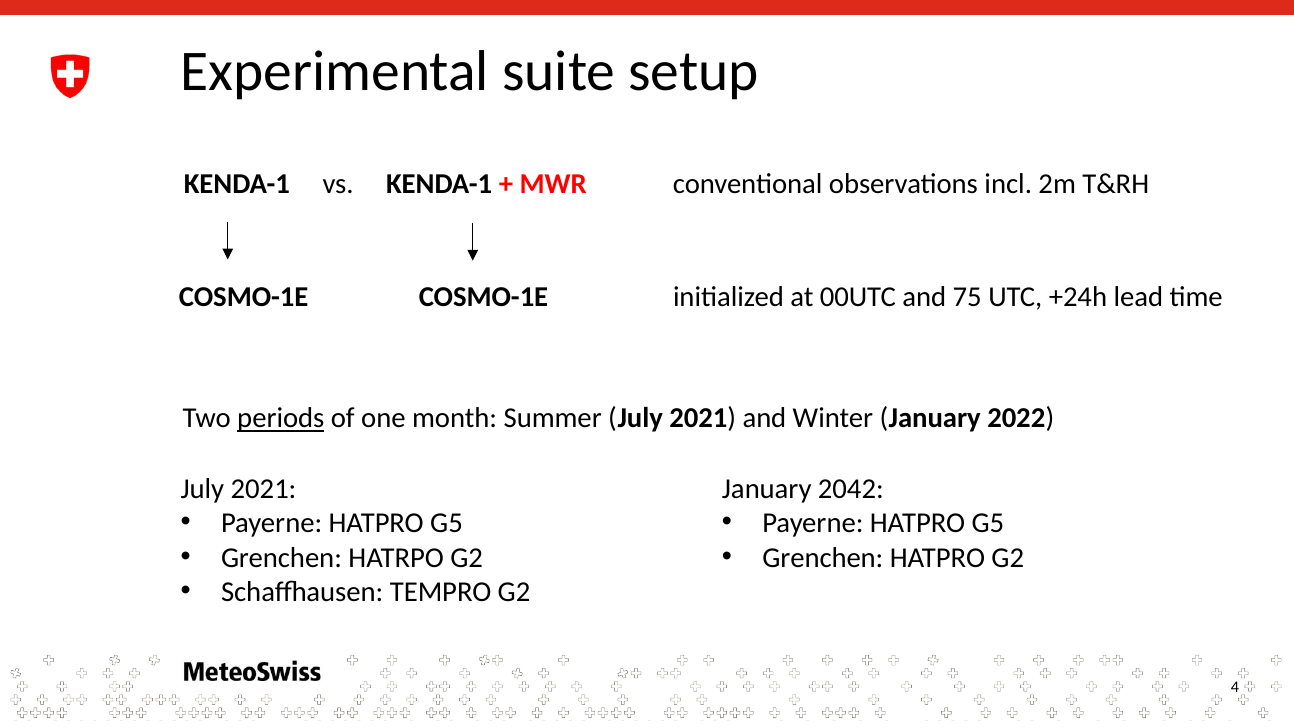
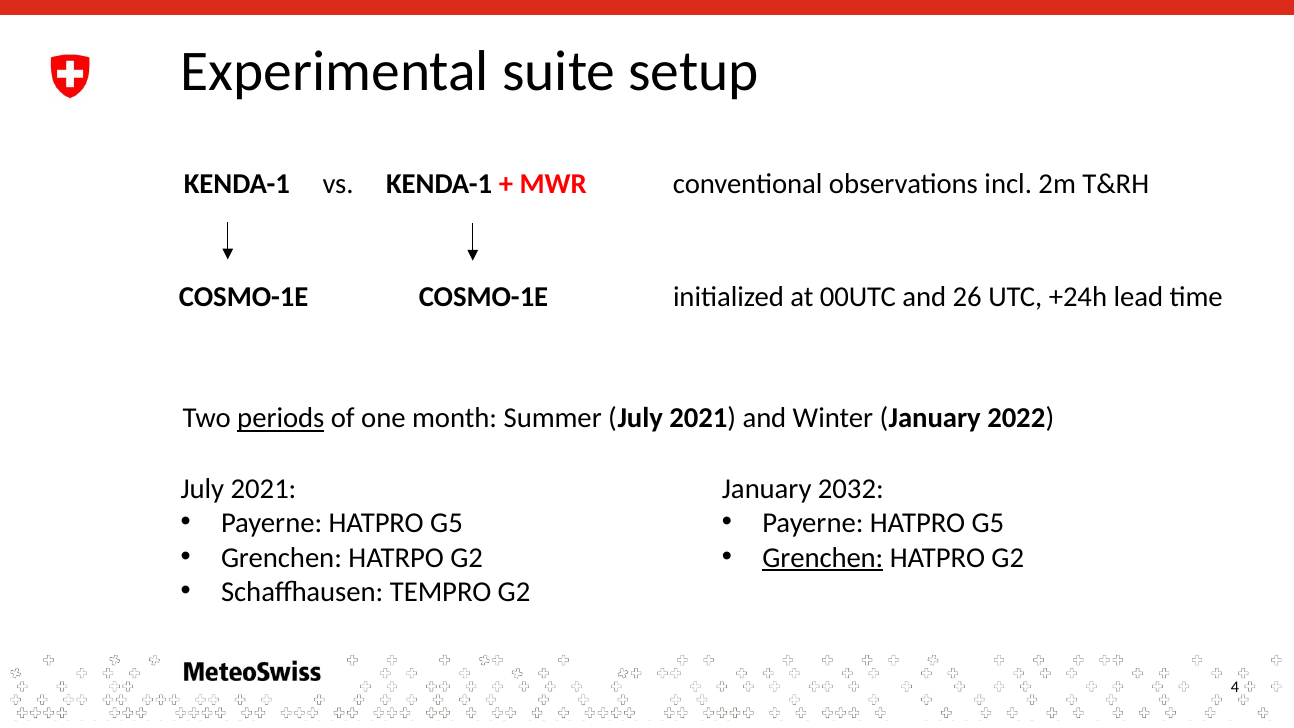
75: 75 -> 26 (967, 297)
2042: 2042 -> 2032 (851, 489)
Grenchen underline: none -> present (823, 558)
